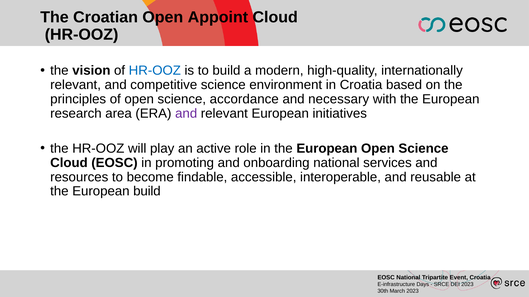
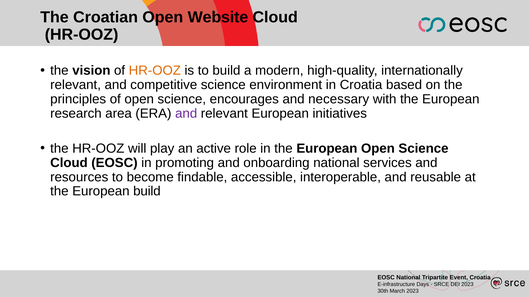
Appoint: Appoint -> Website (218, 17)
HR-OOZ colour: blue -> orange (155, 71)
accordance: accordance -> encourages (244, 99)
